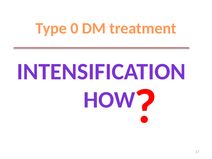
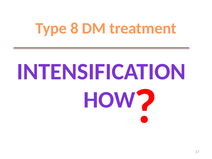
0: 0 -> 8 (74, 28)
